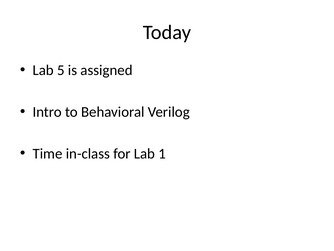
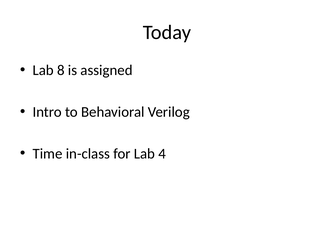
5: 5 -> 8 (61, 70)
1: 1 -> 4 (162, 153)
